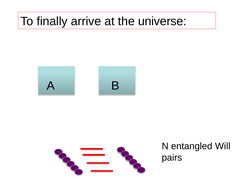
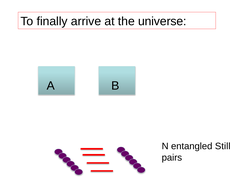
Will: Will -> Still (223, 147)
